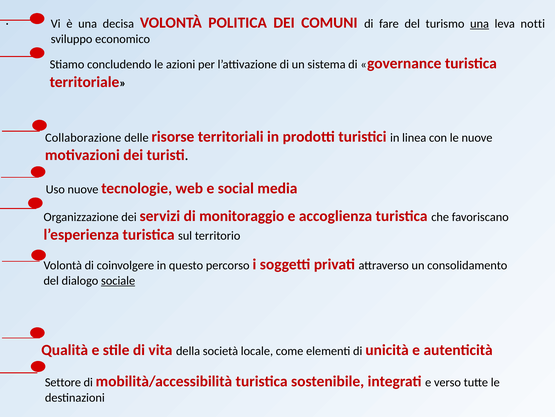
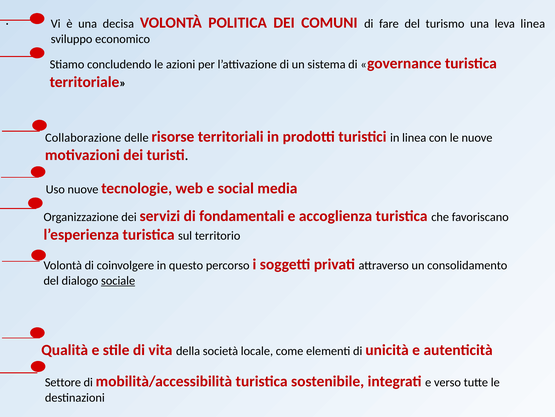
una underline: present -> none (480, 24)
leva notti: notti -> linea (533, 24)
monitoraggio: monitoraggio -> fondamentali (242, 216)
